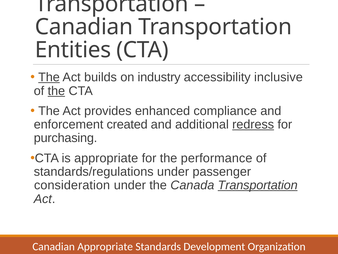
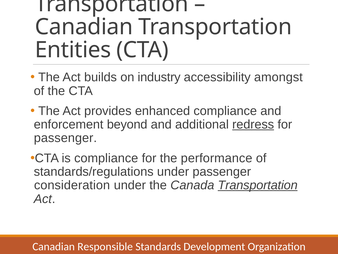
The underline: present -> none (49, 77)
inclusive: inclusive -> amongst (278, 77)
the underline: present -> none (56, 91)
created: created -> beyond (127, 124)
purchasing: purchasing -> passenger (65, 138)
is appropriate: appropriate -> compliance (106, 158)
Canadian Appropriate: Appropriate -> Responsible (105, 246)
